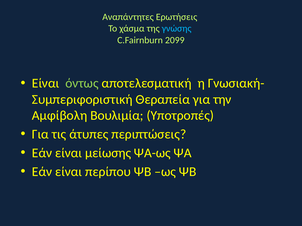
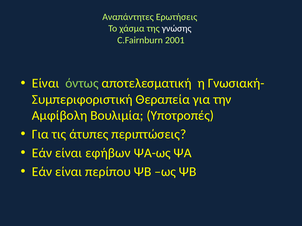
γνώσης colour: light blue -> white (177, 29)
2099: 2099 -> 2001 (175, 40)
μείωσης: μείωσης -> εφήβων (108, 153)
